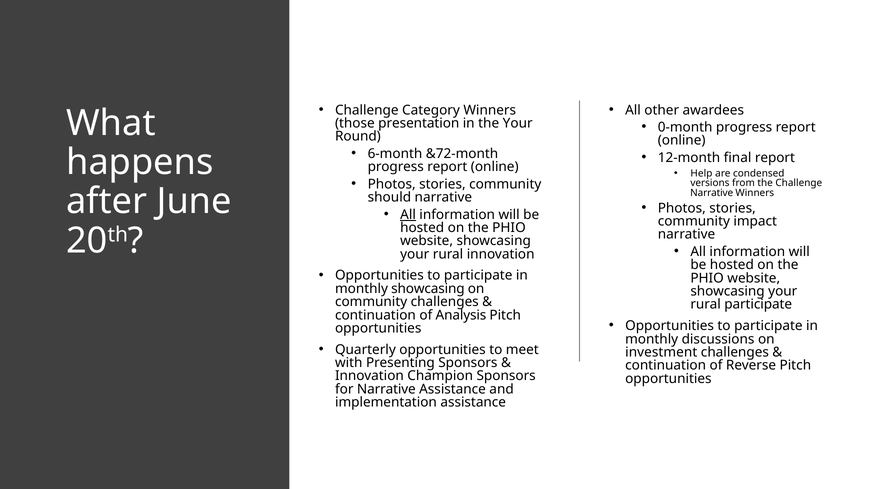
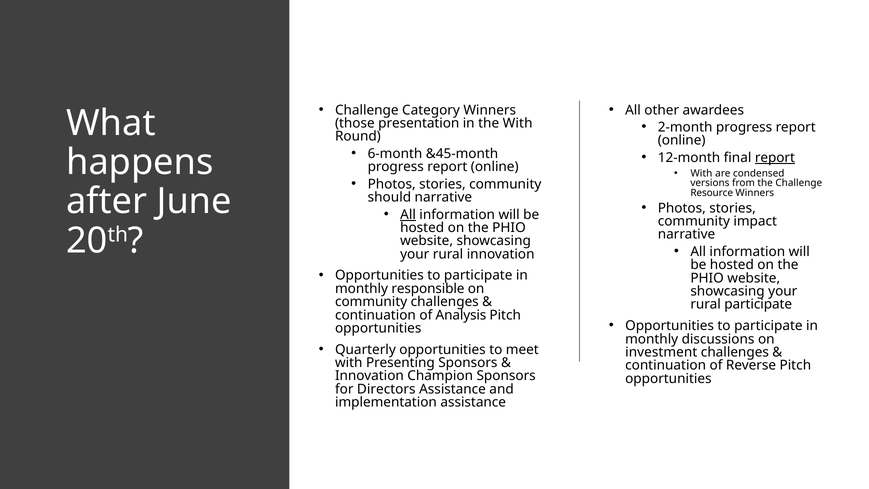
the Your: Your -> With (518, 123)
0-month: 0-month -> 2-month (685, 127)
&72-month: &72-month -> &45-month (462, 154)
report underline: none -> present (775, 158)
Help: Help -> With (701, 173)
Narrative: Narrative -> Resource (712, 193)
monthly showcasing: showcasing -> responsible (428, 289)
for Narrative: Narrative -> Directors (386, 389)
